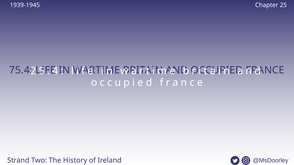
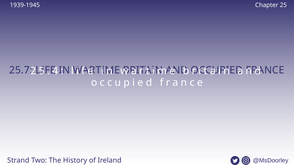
75.4: 75.4 -> 25.7 (21, 70)
